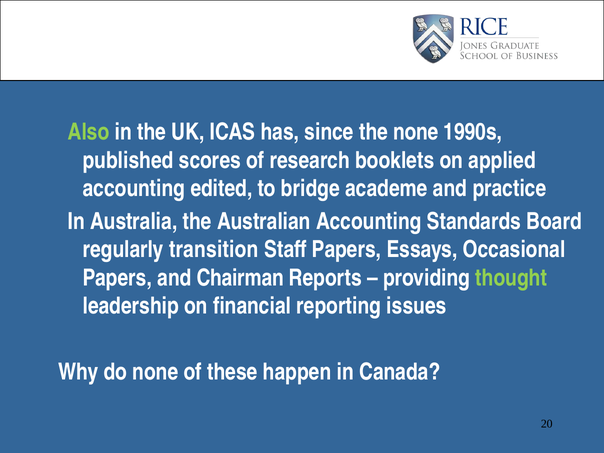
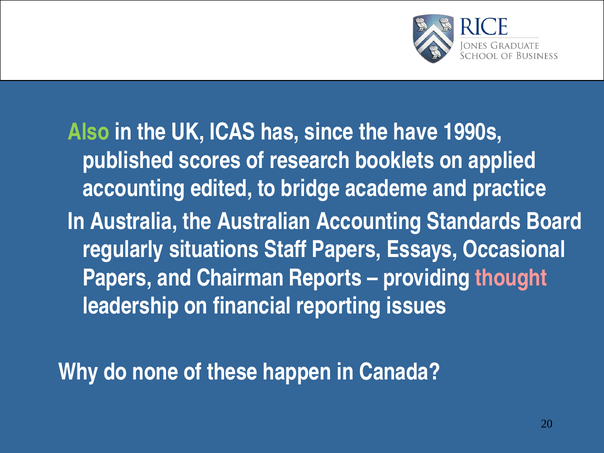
the none: none -> have (416, 132)
transition: transition -> situations (214, 250)
thought colour: light green -> pink (511, 278)
